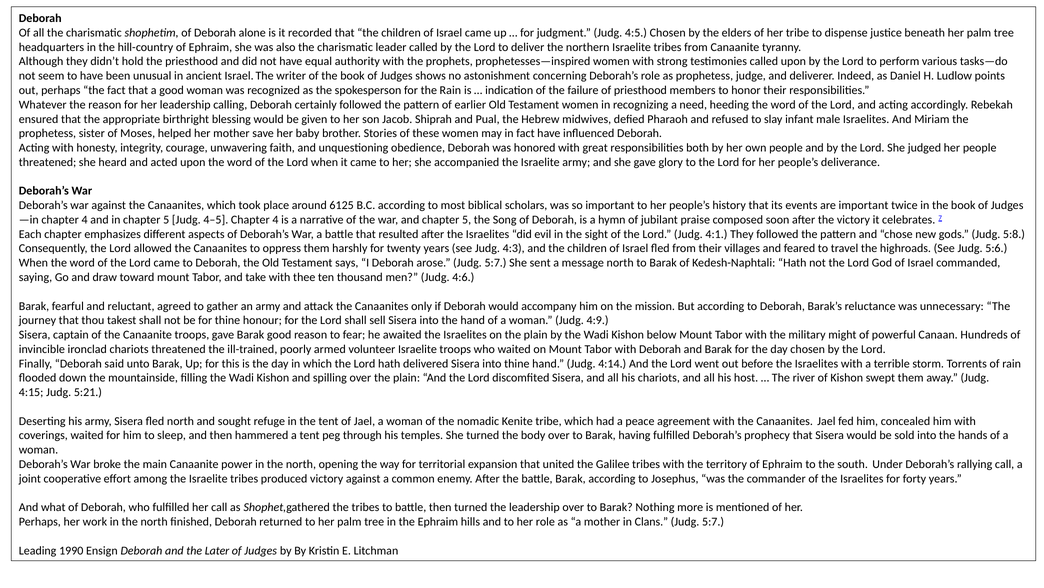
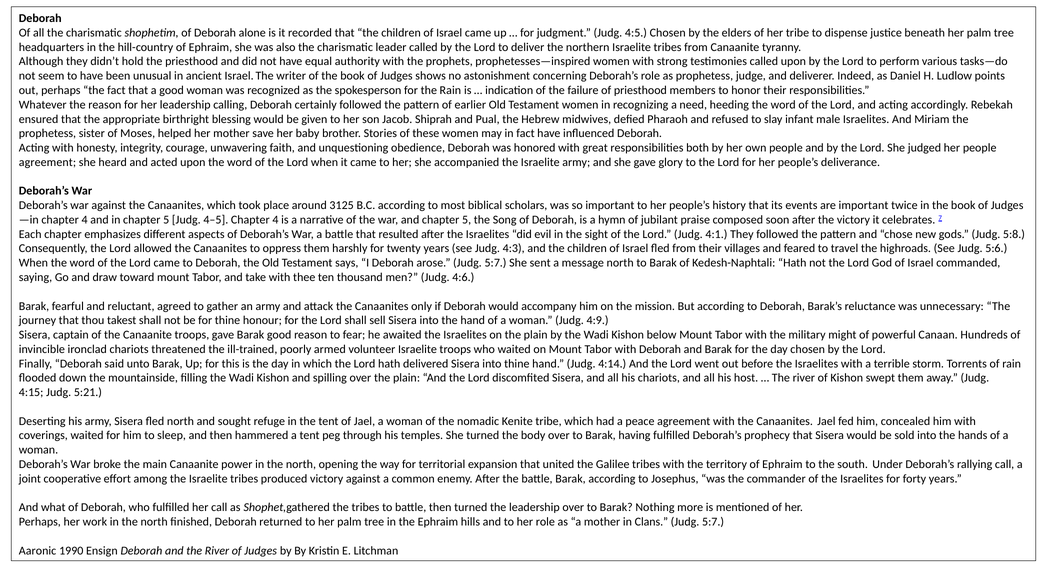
threatened: threatened -> agreement (47, 162)
6125: 6125 -> 3125 (342, 205)
Leading: Leading -> Aaronic (38, 550)
and the Later: Later -> River (217, 550)
